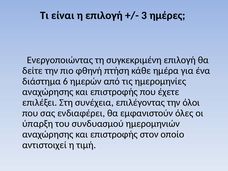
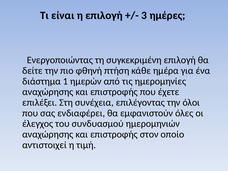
6: 6 -> 1 (65, 81)
ύπαρξη: ύπαρξη -> έλεγχος (38, 124)
